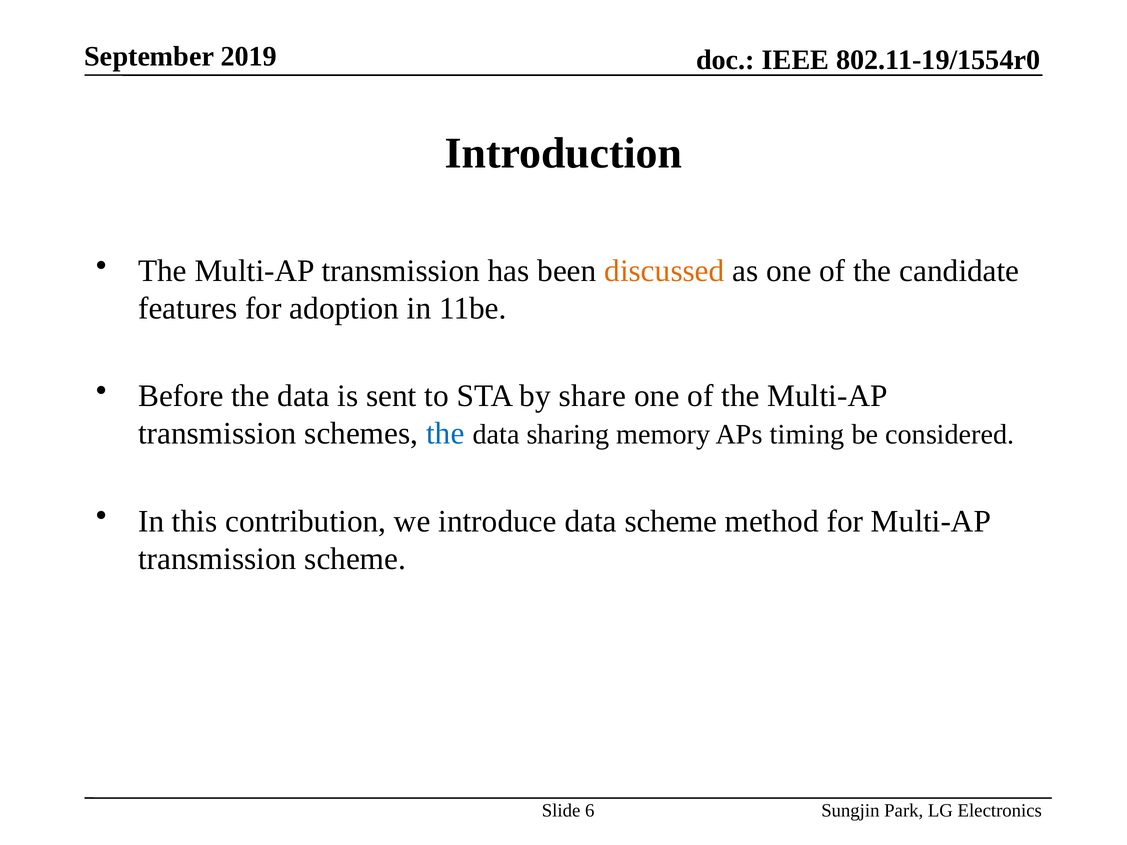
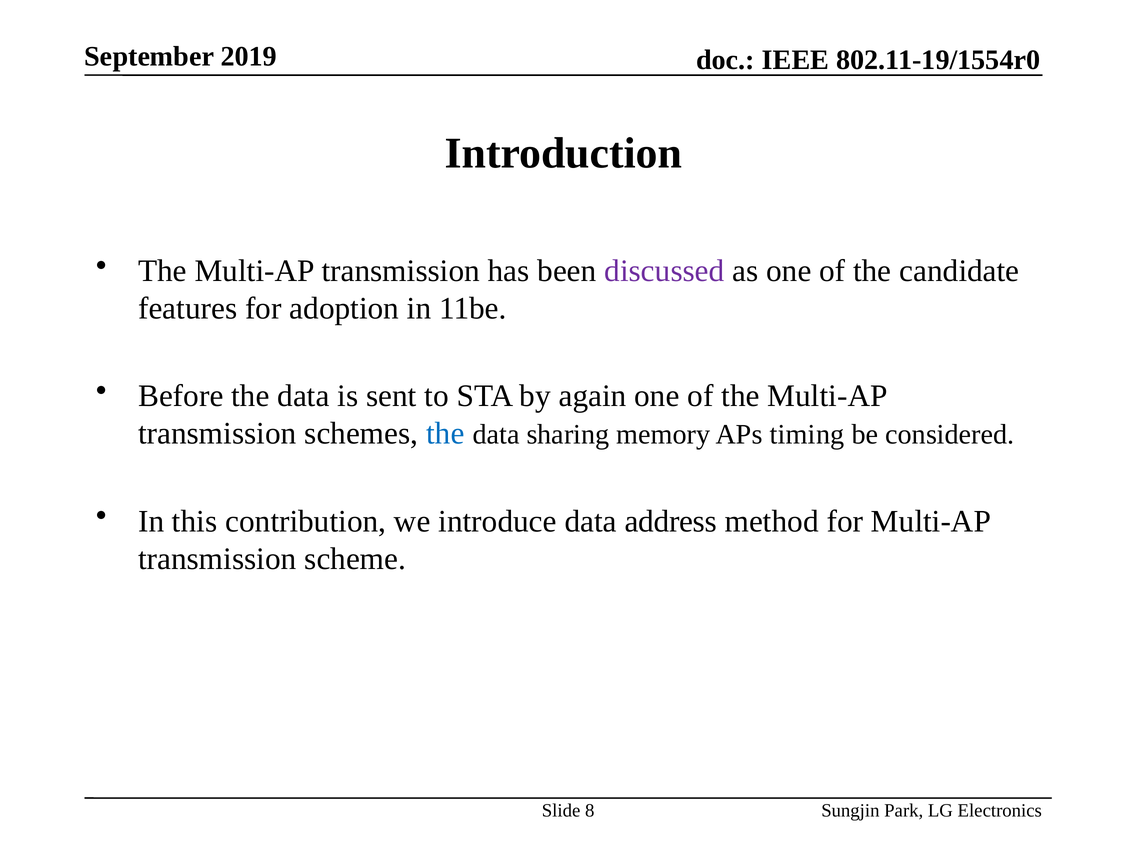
discussed colour: orange -> purple (664, 271)
share: share -> again (593, 396)
data scheme: scheme -> address (671, 521)
6: 6 -> 8 (590, 811)
